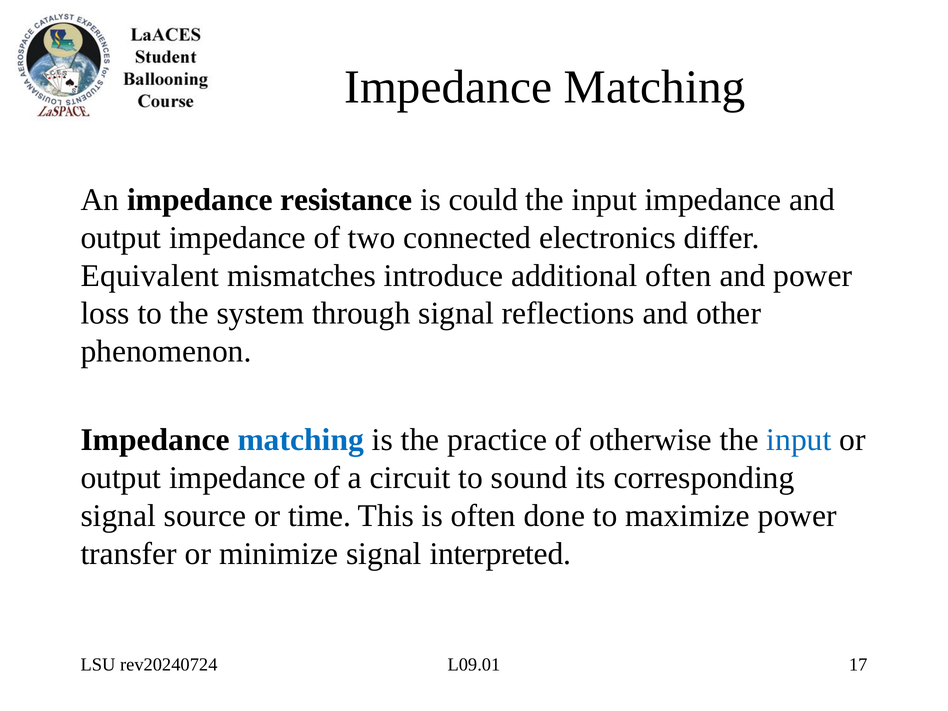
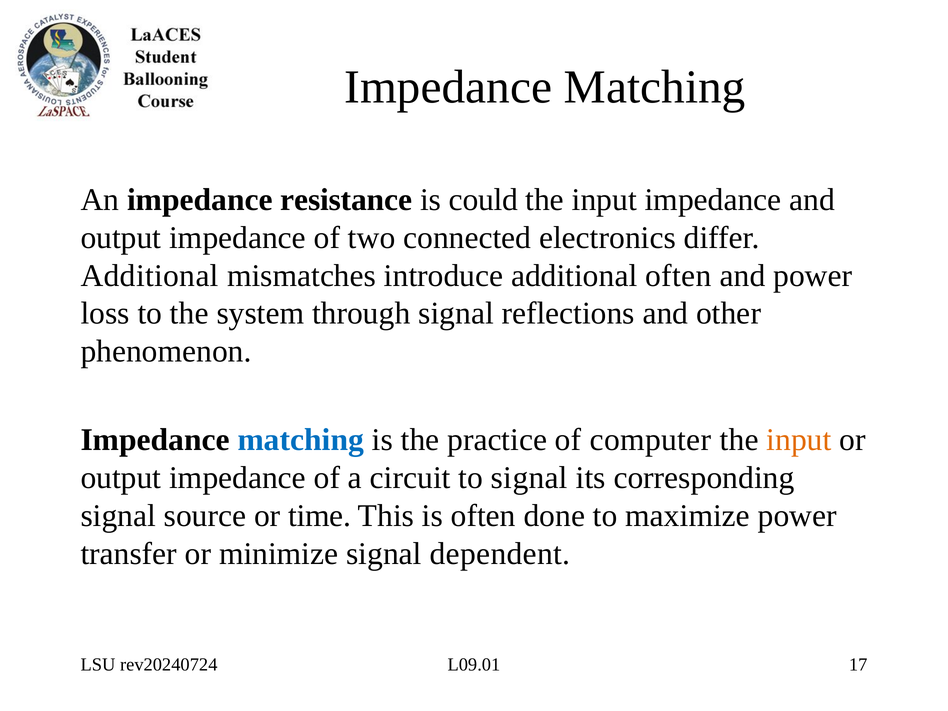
Equivalent: Equivalent -> Additional (150, 276)
otherwise: otherwise -> computer (650, 440)
input colour: blue -> orange (799, 440)
to sound: sound -> signal (529, 478)
interpreted: interpreted -> dependent (500, 554)
